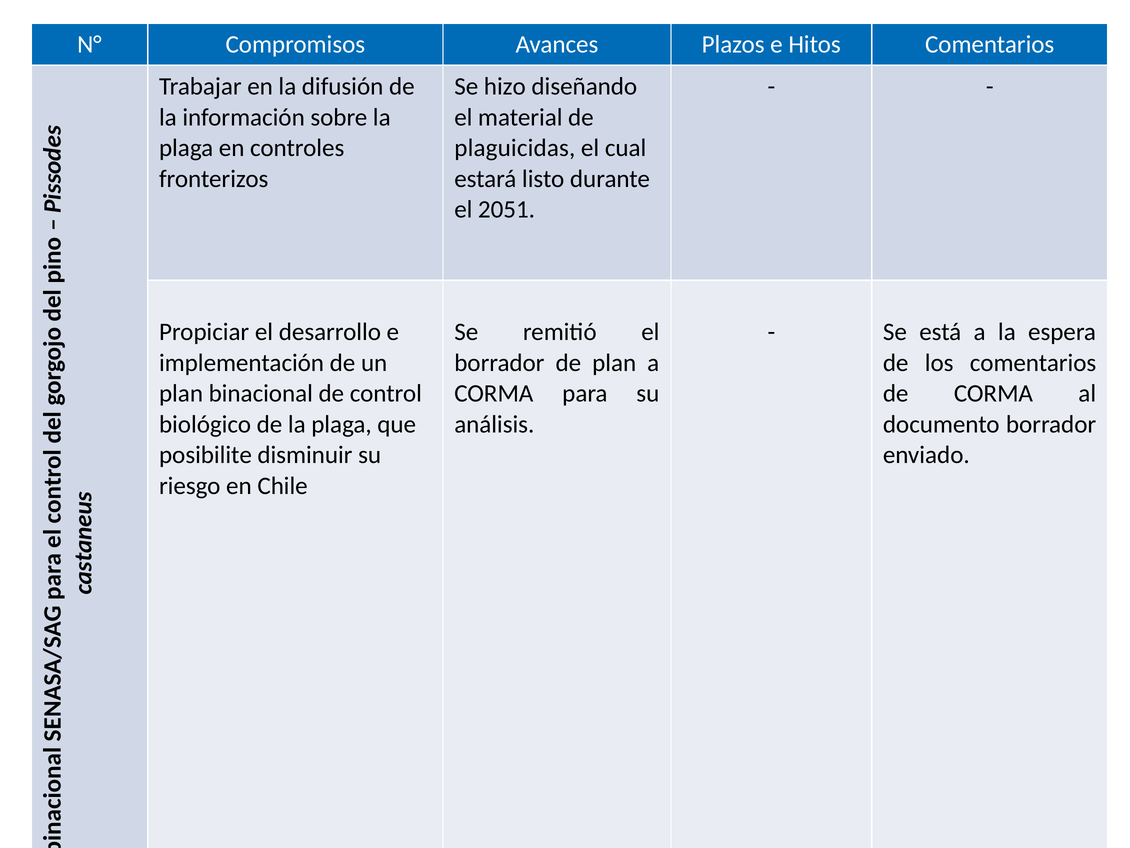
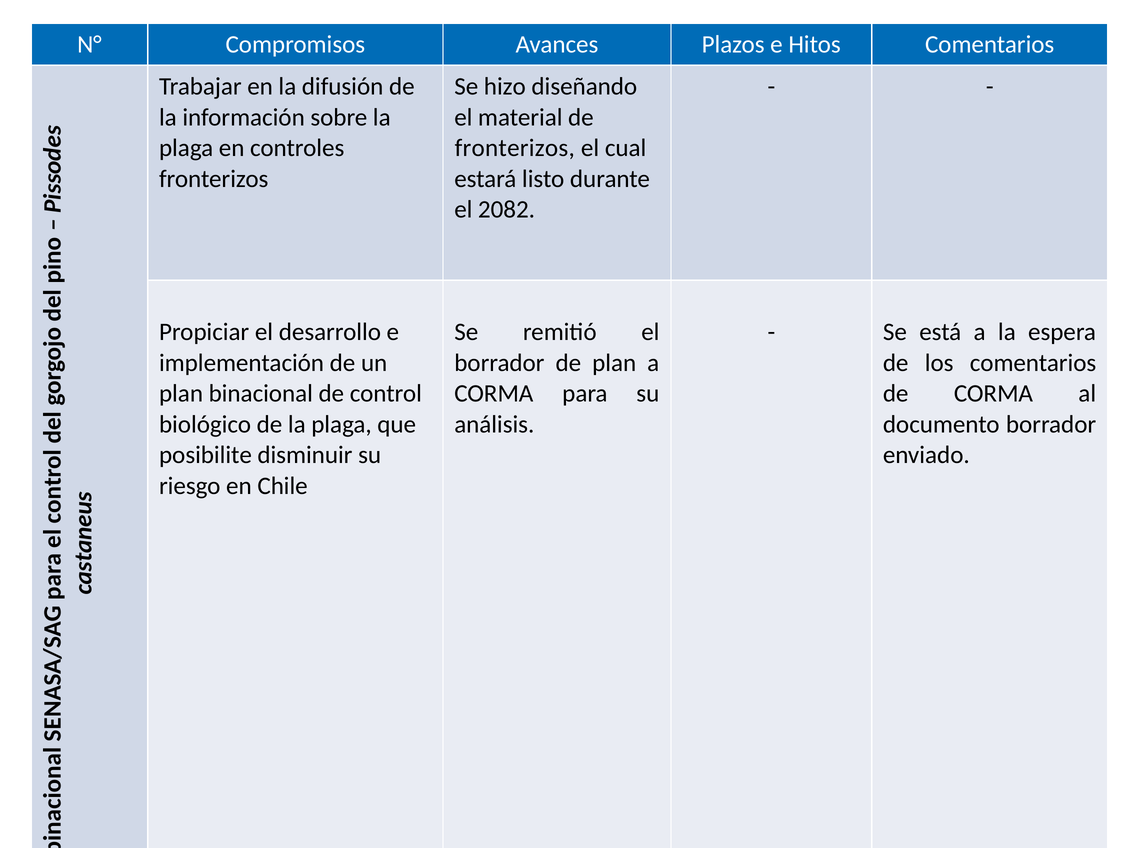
plaguicidas: plaguicidas -> fronterizos (515, 148)
2051: 2051 -> 2082 (507, 209)
